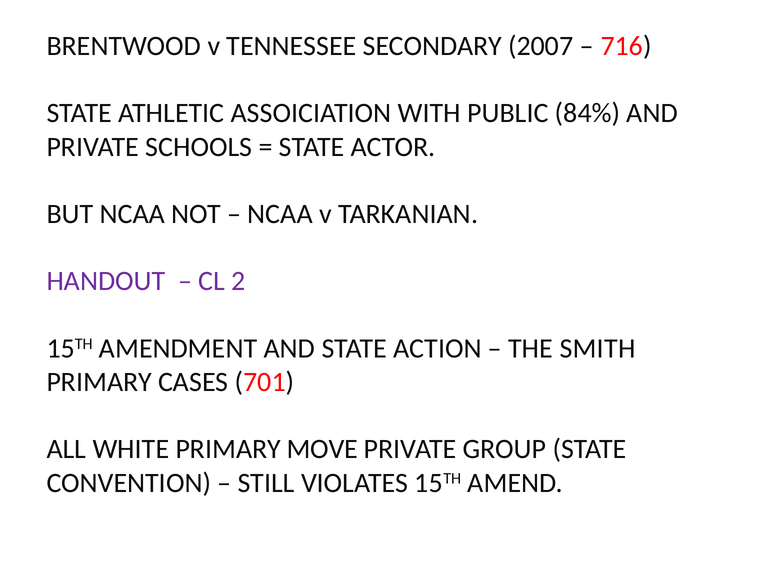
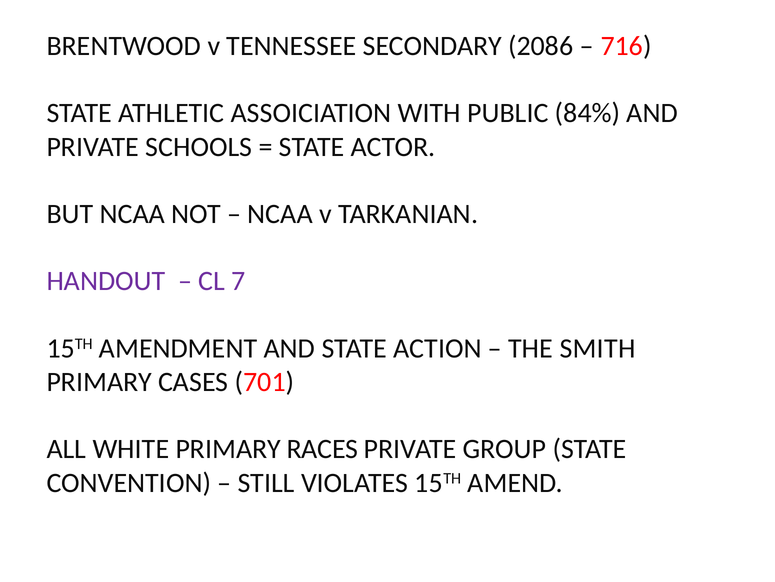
2007: 2007 -> 2086 (541, 46)
2: 2 -> 7 (239, 281)
MOVE: MOVE -> RACES (322, 449)
